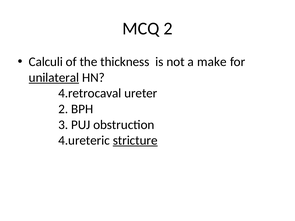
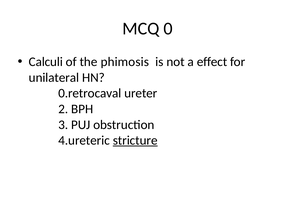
MCQ 2: 2 -> 0 (168, 29)
thickness: thickness -> phimosis (125, 62)
make: make -> effect (212, 62)
unilateral underline: present -> none (54, 78)
4.retrocaval: 4.retrocaval -> 0.retrocaval (90, 93)
